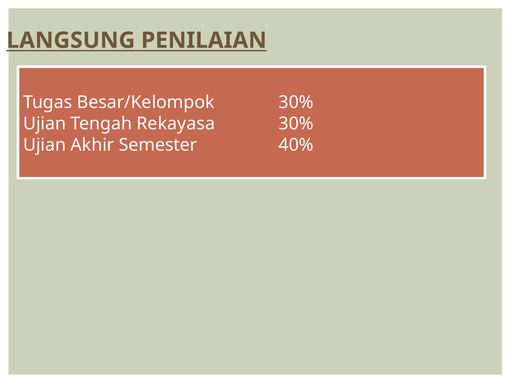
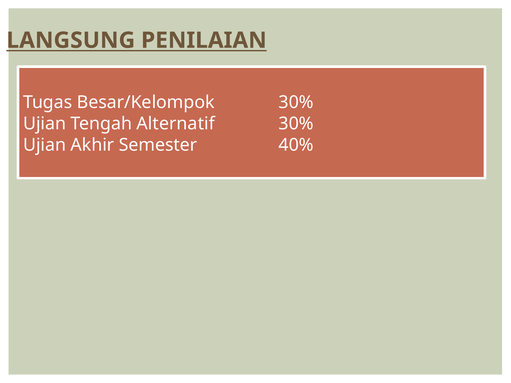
Rekayasa: Rekayasa -> Alternatif (176, 124)
